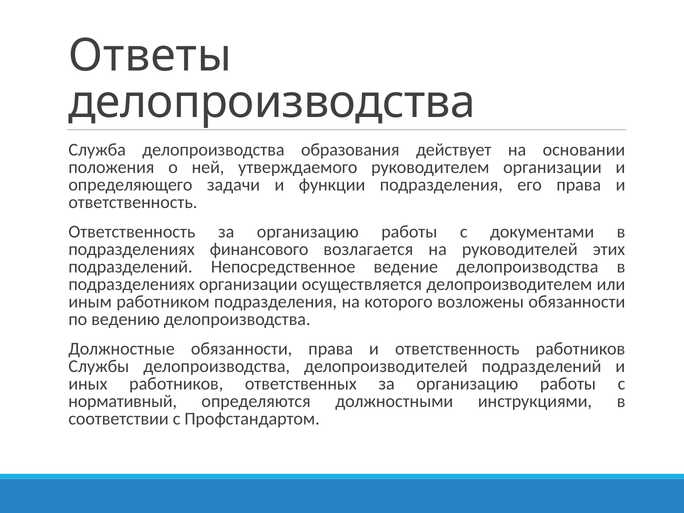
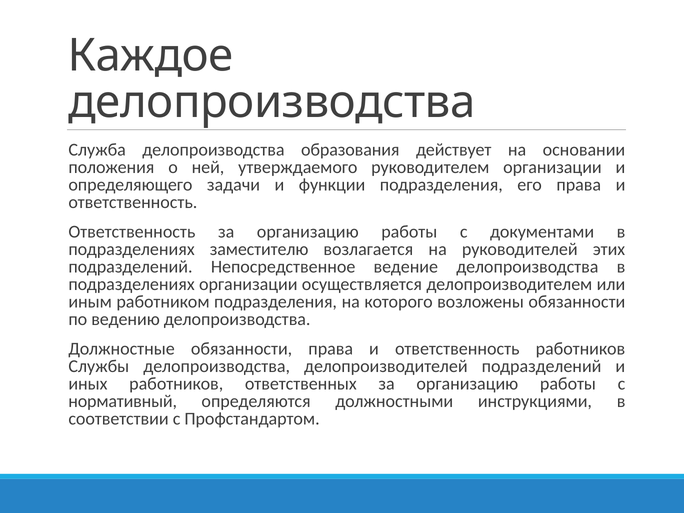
Ответы: Ответы -> Каждое (151, 56)
финансового: финансового -> заместителю (259, 249)
